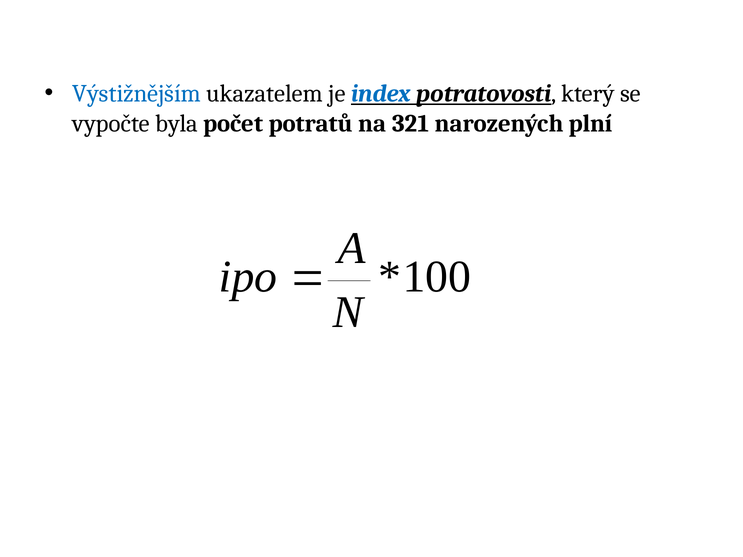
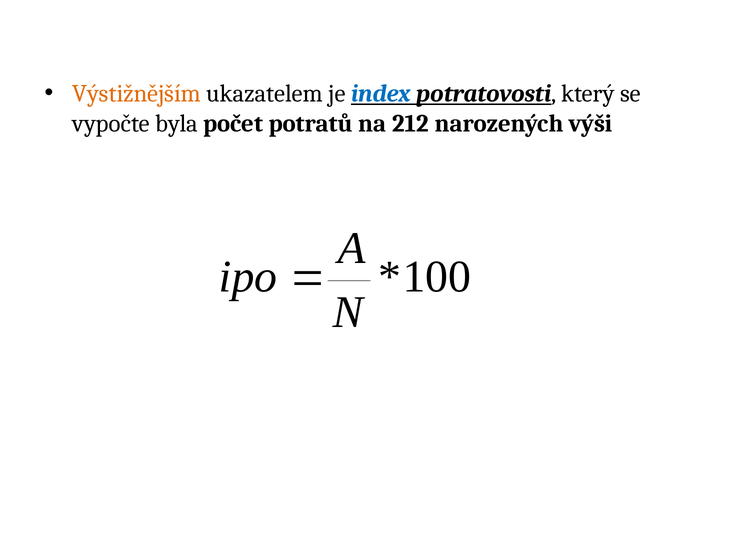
Výstižnějším colour: blue -> orange (137, 94)
321: 321 -> 212 (411, 123)
plní: plní -> výši (591, 123)
